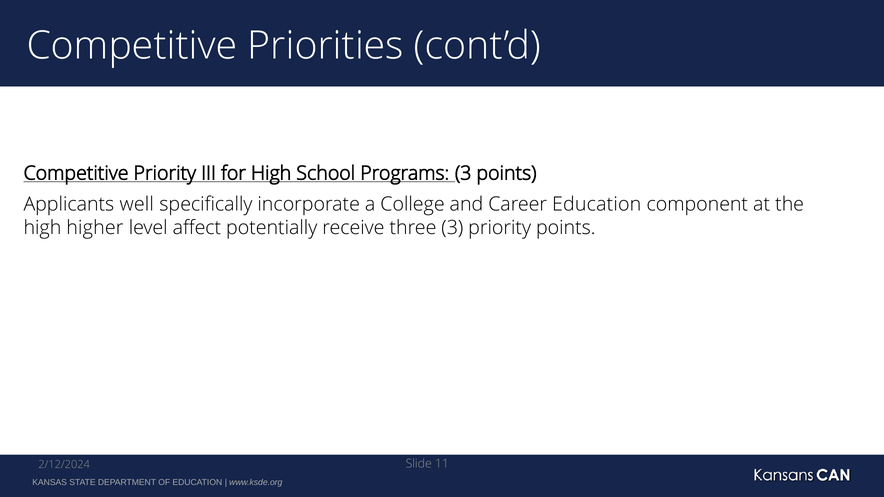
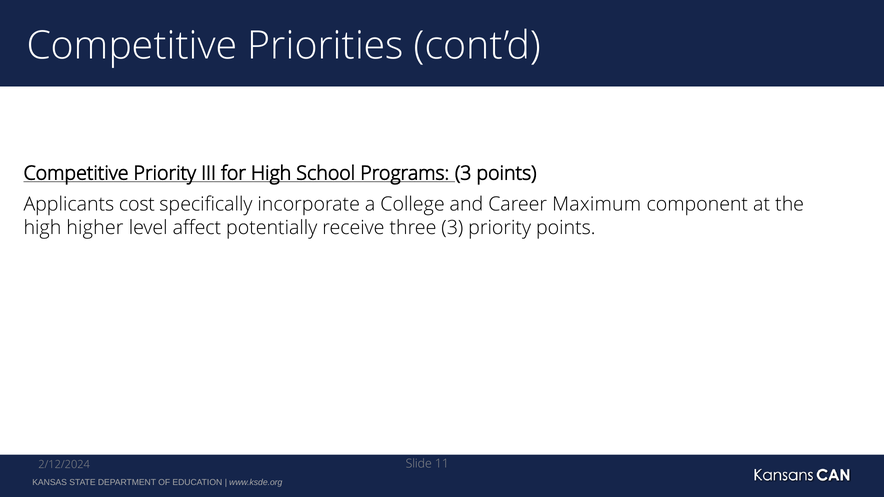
well: well -> cost (137, 204)
Career Education: Education -> Maximum (597, 204)
